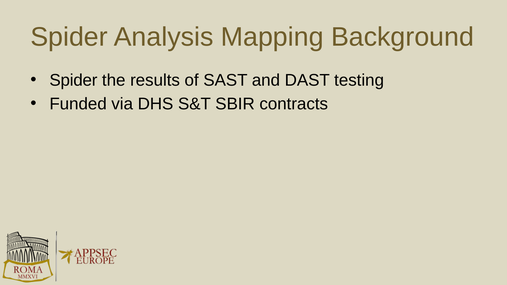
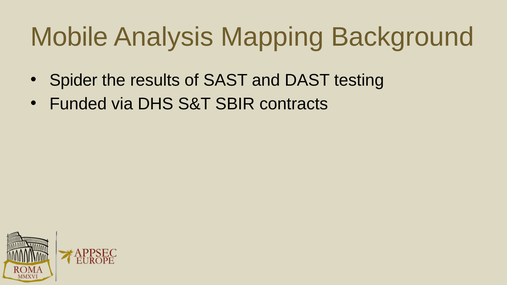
Spider: Spider -> Mobile (69, 37)
